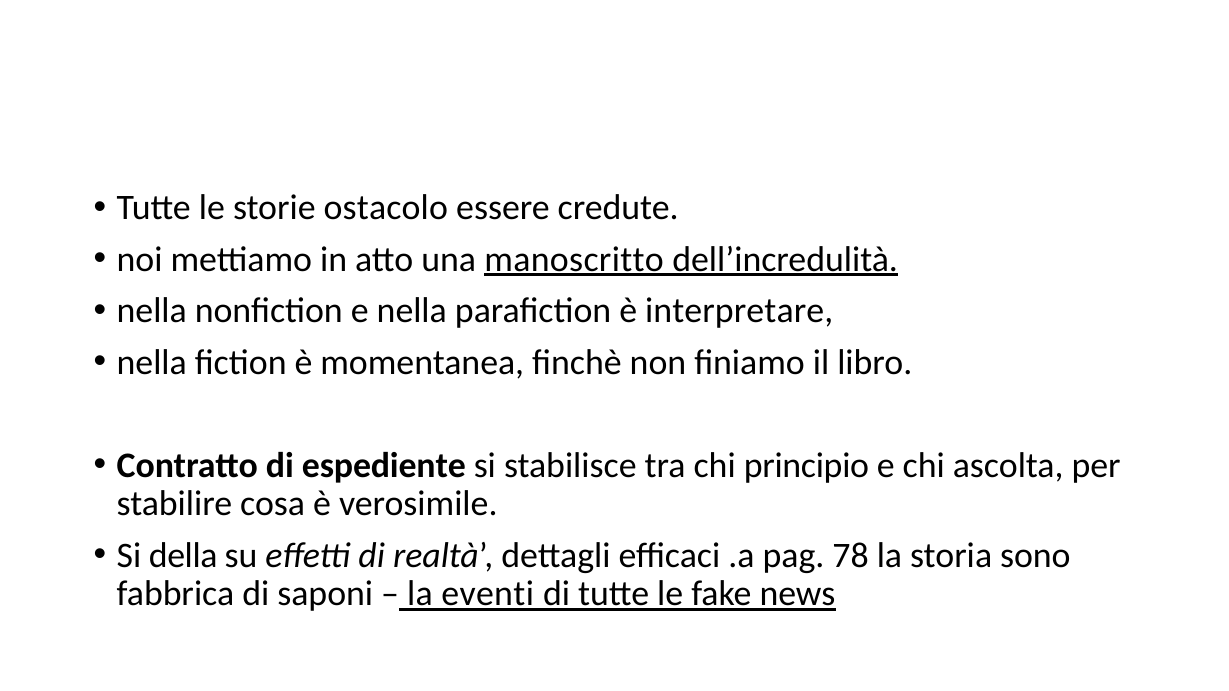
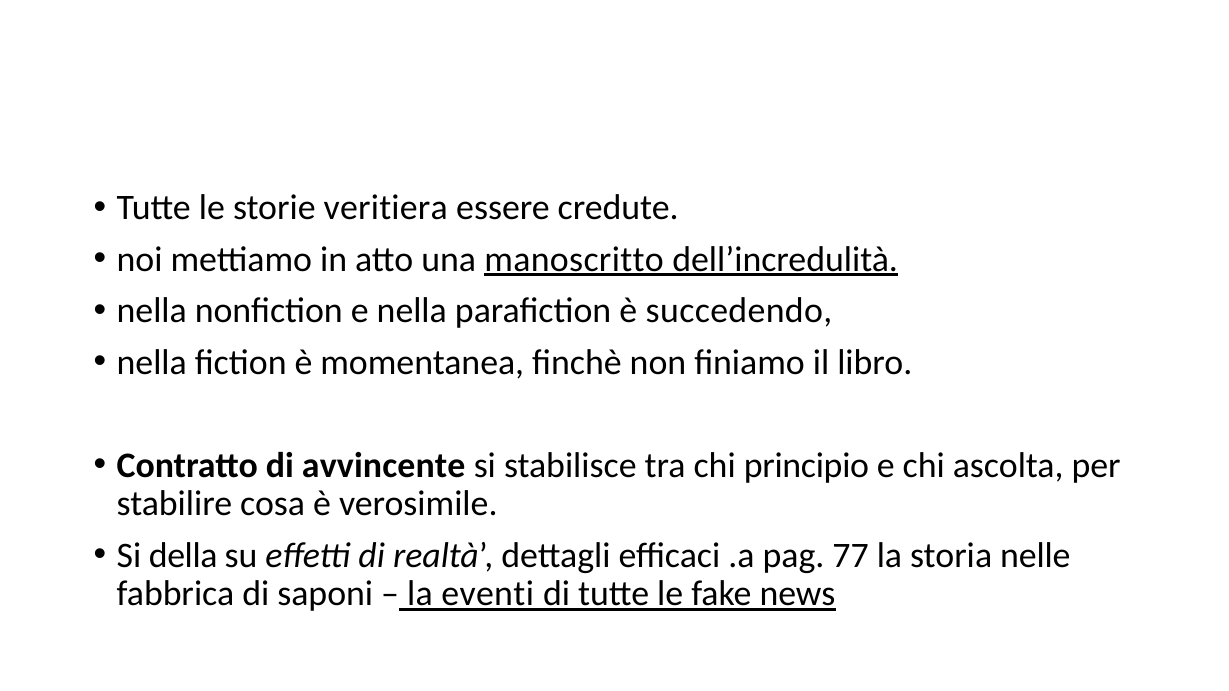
ostacolo: ostacolo -> veritiera (386, 208)
interpretare: interpretare -> succedendo (739, 311)
espediente: espediente -> avvincente (384, 465)
78: 78 -> 77 (851, 556)
sono: sono -> nelle (1035, 556)
